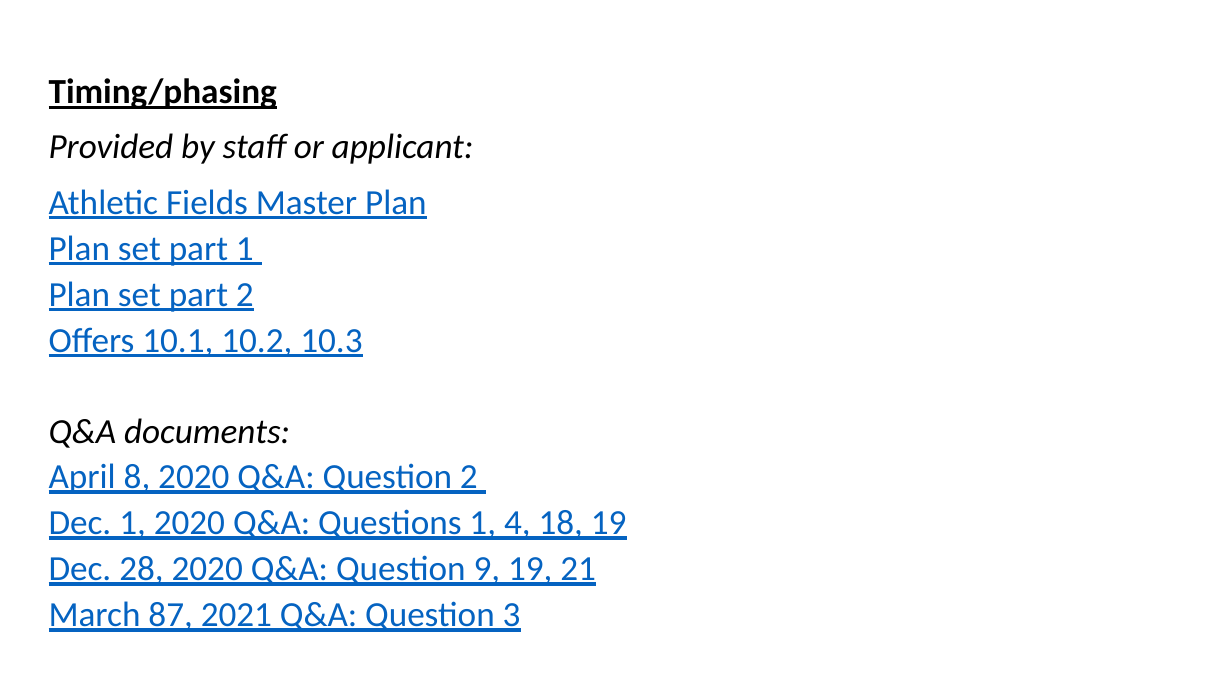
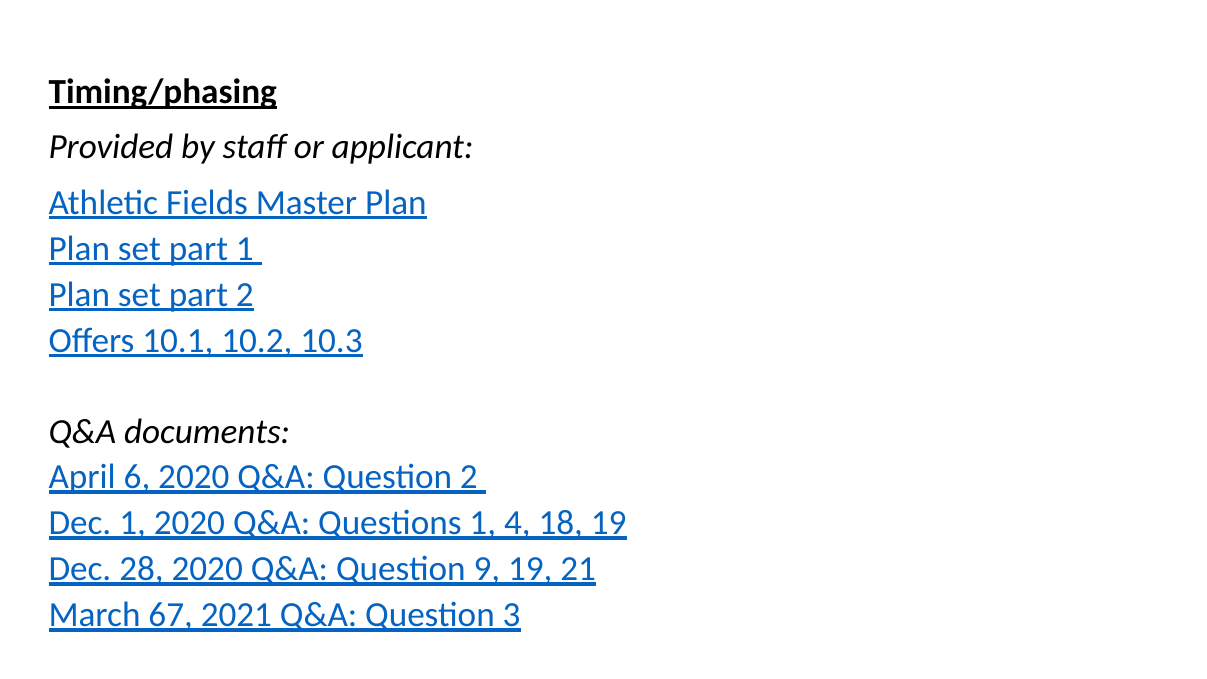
8: 8 -> 6 (137, 477)
87: 87 -> 67 (171, 615)
